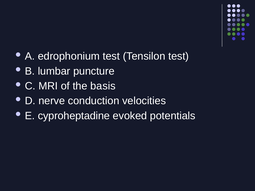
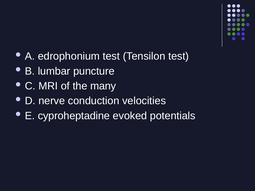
basis: basis -> many (103, 86)
